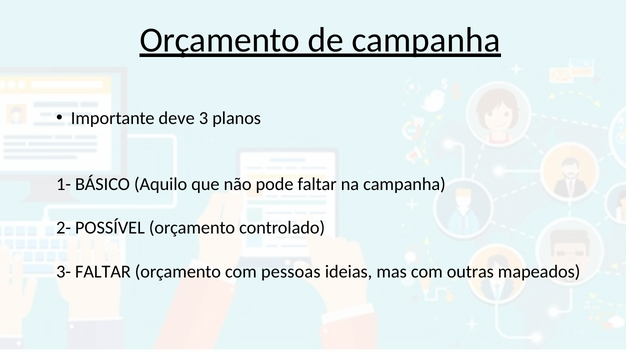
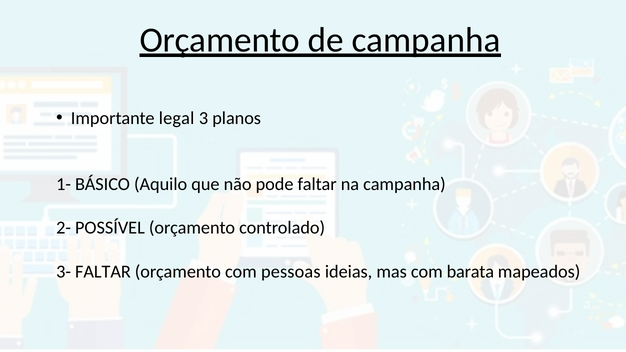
deve: deve -> legal (177, 118)
outras: outras -> barata (470, 272)
